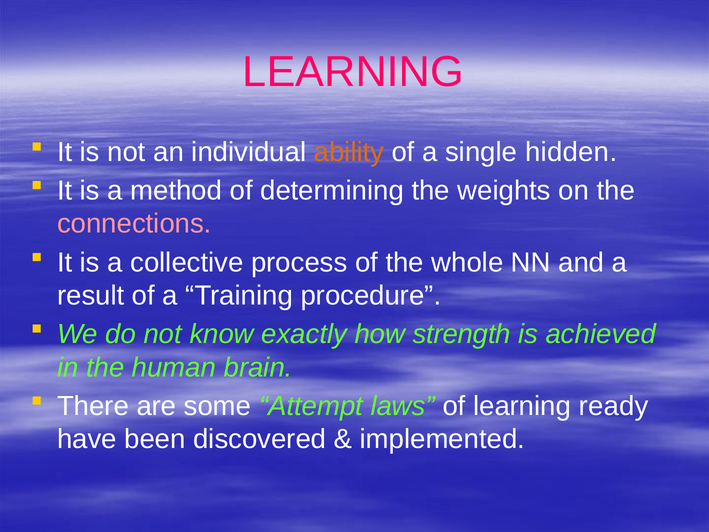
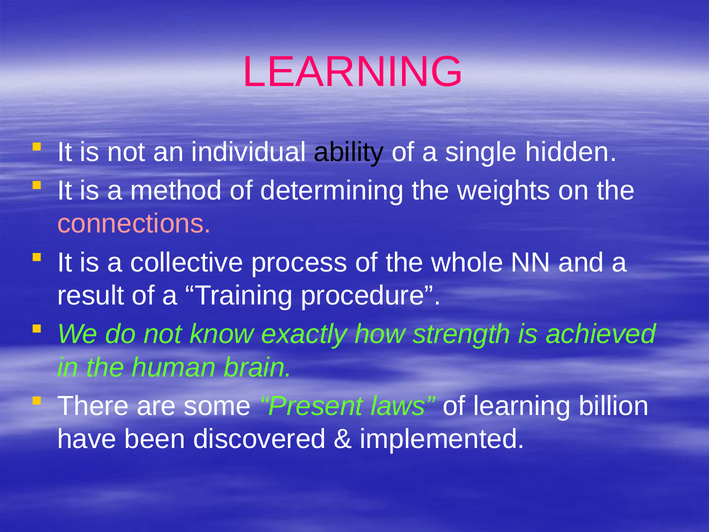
ability colour: orange -> black (349, 152)
Attempt: Attempt -> Present (311, 406)
ready: ready -> billion (614, 406)
